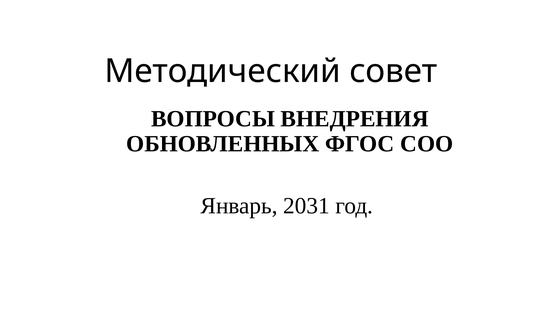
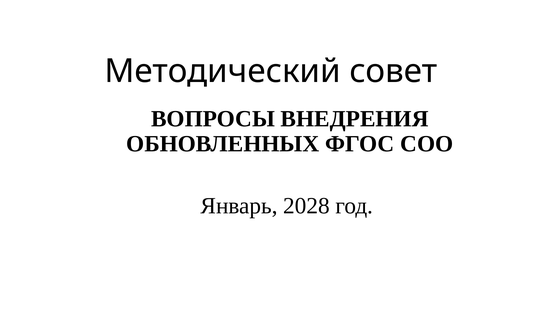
2031: 2031 -> 2028 (307, 206)
